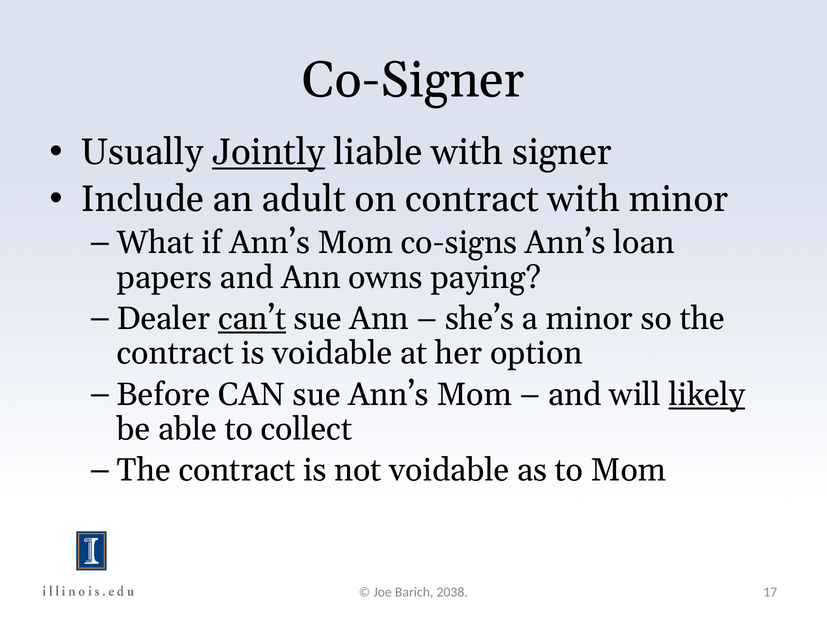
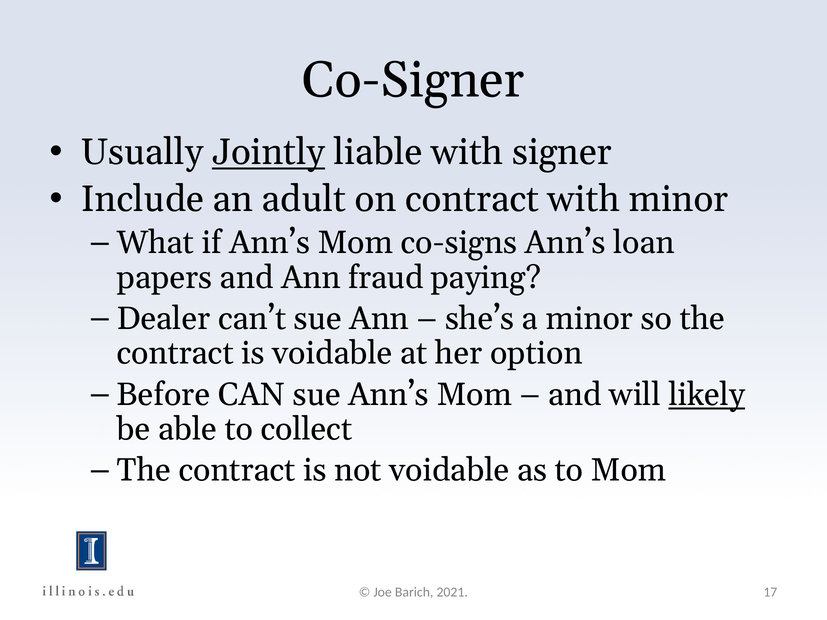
owns: owns -> fraud (386, 278)
can’t underline: present -> none (252, 319)
2038: 2038 -> 2021 (452, 592)
